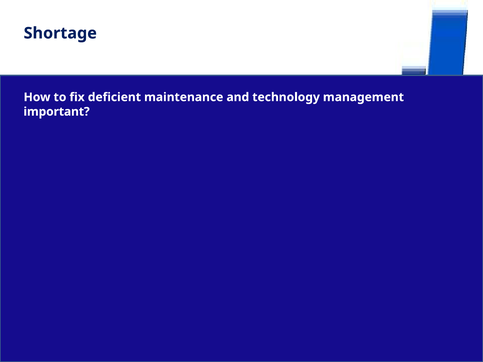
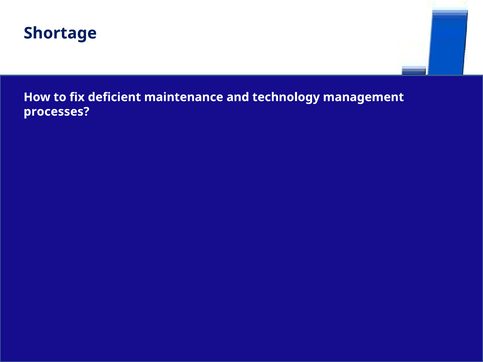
important: important -> processes (56, 112)
